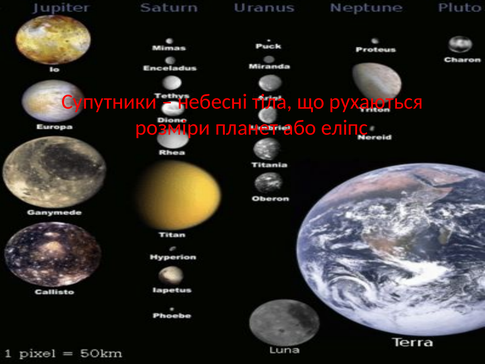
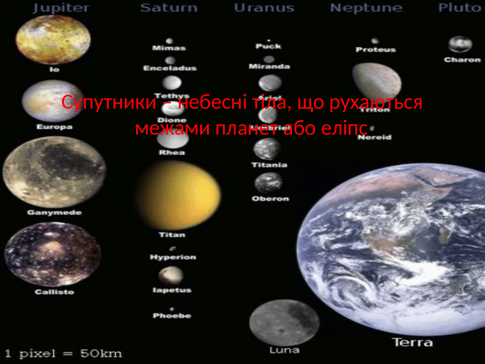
розміри: розміри -> межами (173, 128)
